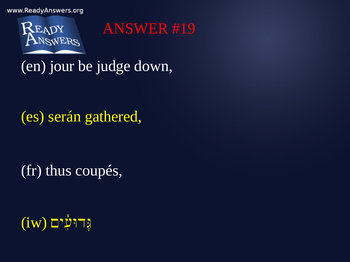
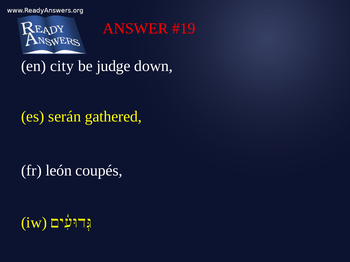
jour: jour -> city (62, 66)
thus: thus -> león (59, 171)
